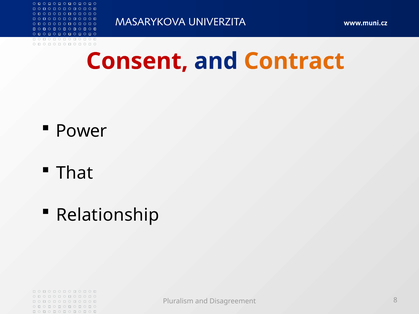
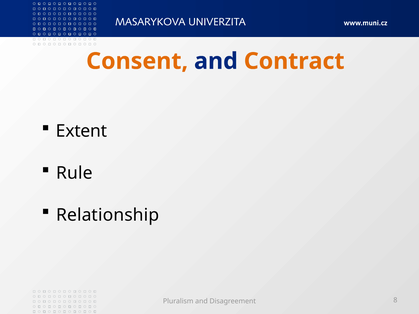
Consent colour: red -> orange (137, 61)
Power: Power -> Extent (82, 131)
That: That -> Rule (75, 173)
